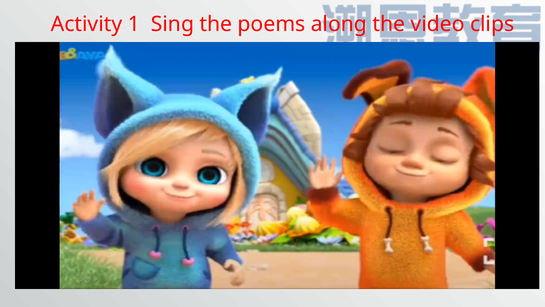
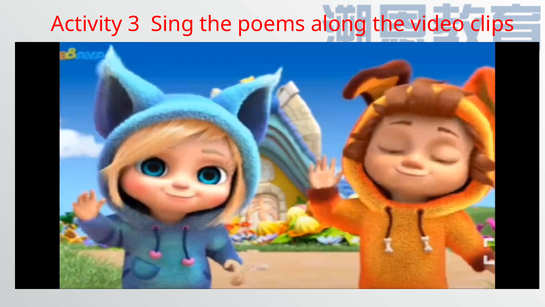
1: 1 -> 3 (134, 24)
